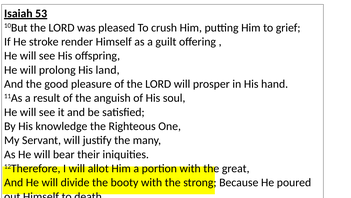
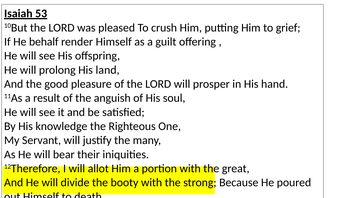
stroke: stroke -> behalf (44, 42)
